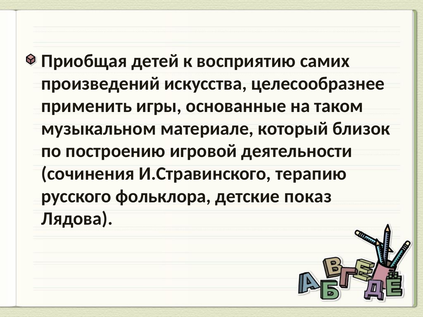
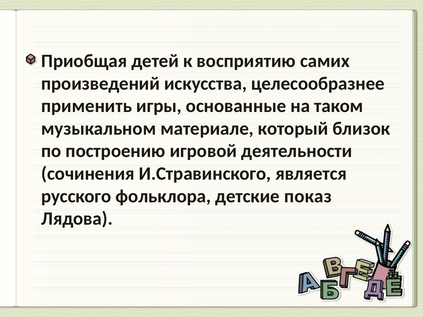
терапию: терапию -> является (311, 174)
